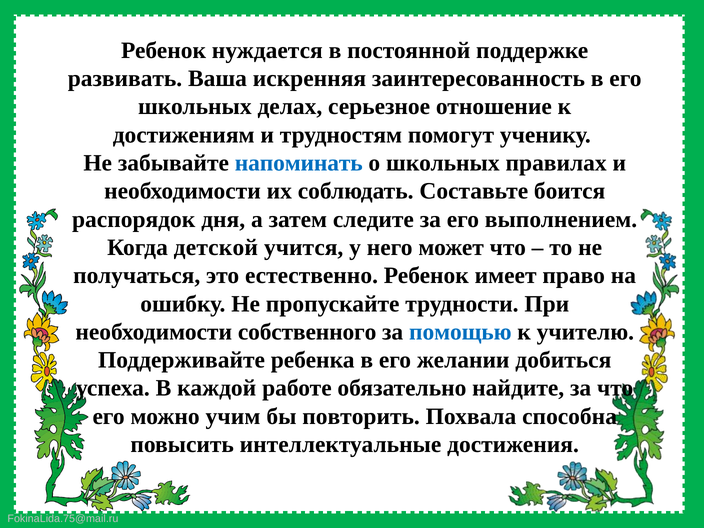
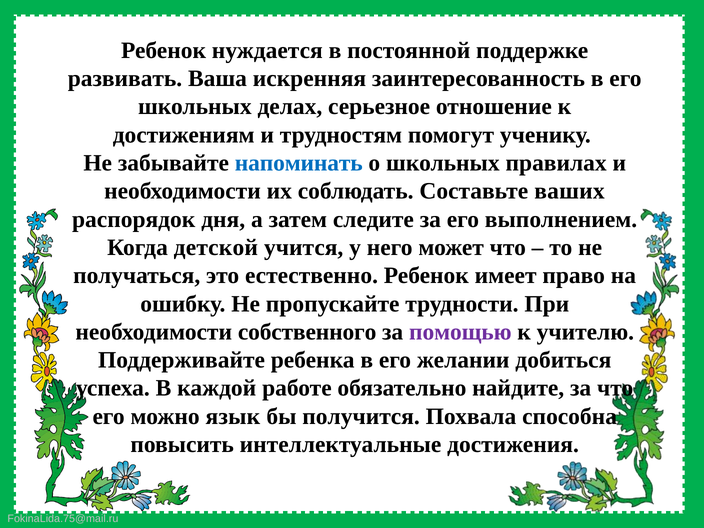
боится: боится -> ваших (569, 191)
помощью colour: blue -> purple (460, 332)
учим: учим -> язык (233, 416)
повторить: повторить -> получится (361, 416)
